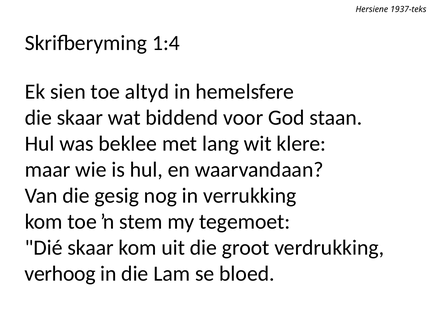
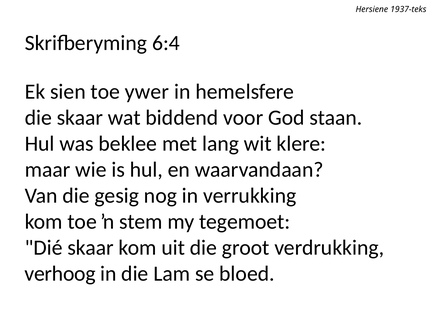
1:4: 1:4 -> 6:4 (166, 43)
altyd: altyd -> ywer (147, 92)
